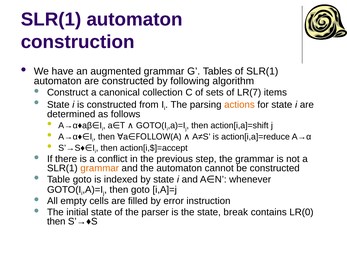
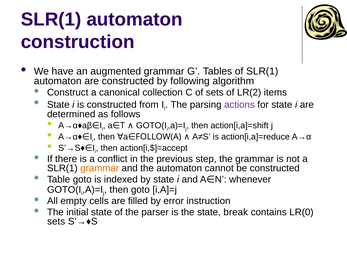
LR(7: LR(7 -> LR(2 (249, 93)
actions colour: orange -> purple (239, 105)
then: then -> sets (56, 222)
